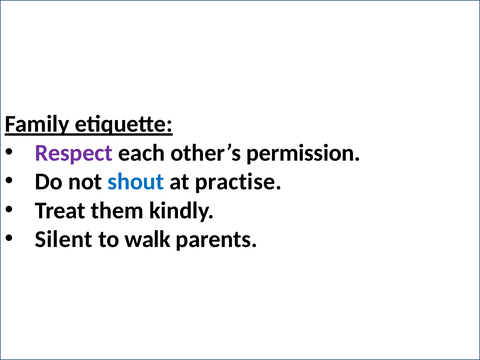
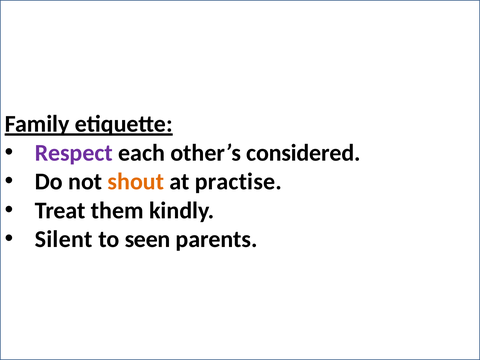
permission: permission -> considered (303, 153)
shout colour: blue -> orange (136, 182)
walk: walk -> seen (148, 239)
